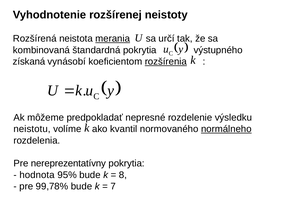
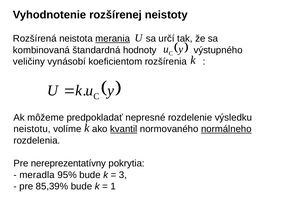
štandardná pokrytia: pokrytia -> hodnoty (140, 50)
získaná: získaná -> veličiny (29, 62)
rozšírenia underline: present -> none (166, 62)
kvantil underline: none -> present (124, 129)
hodnota: hodnota -> meradla (37, 175)
8: 8 -> 3 (123, 175)
99,78%: 99,78% -> 85,39% (52, 187)
7: 7 -> 1 (113, 187)
